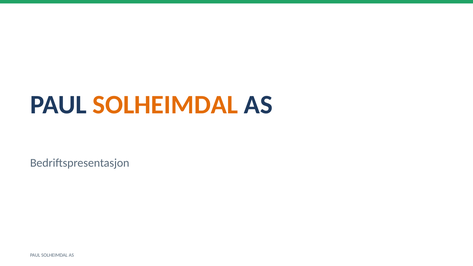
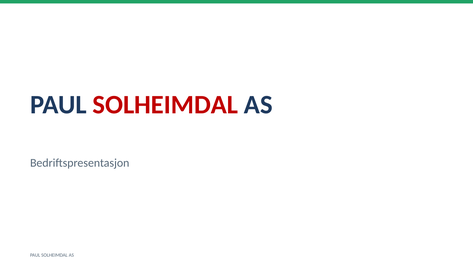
SOLHEIMDAL colour: orange -> red (165, 105)
